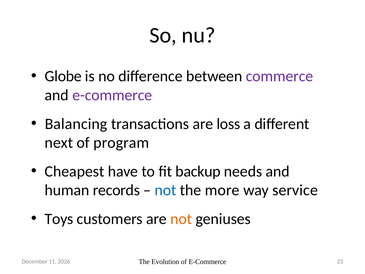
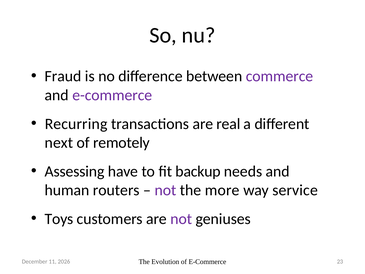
Globe: Globe -> Fraud (63, 76)
Balancing: Balancing -> Recurring (76, 124)
loss: loss -> real (228, 124)
program: program -> remotely (121, 143)
Cheapest: Cheapest -> Assessing (75, 171)
records: records -> routers (116, 190)
not colour: blue -> purple (165, 190)
not colour: orange -> purple (181, 219)
